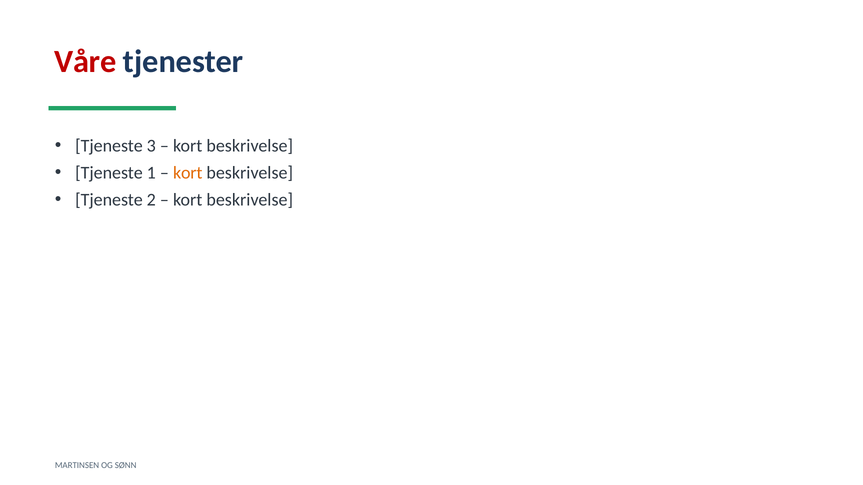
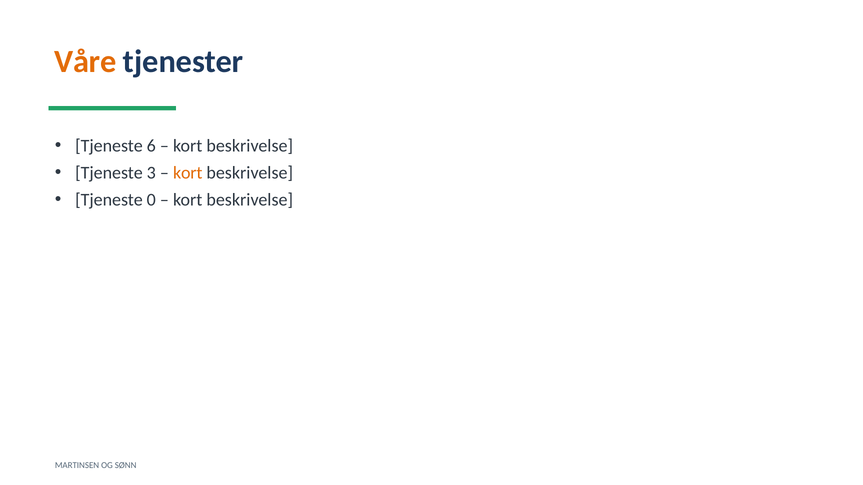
Våre colour: red -> orange (85, 62)
3: 3 -> 6 (151, 146)
1: 1 -> 3 (151, 173)
2: 2 -> 0 (151, 200)
